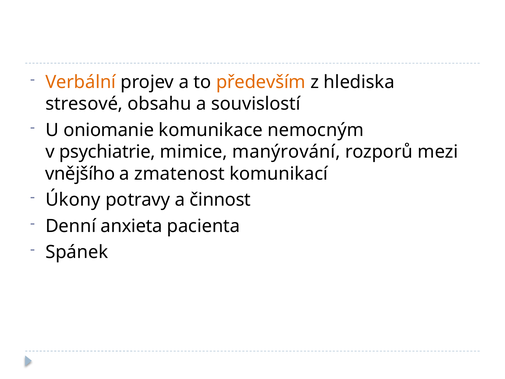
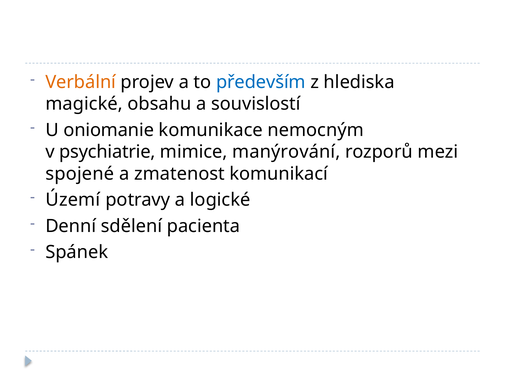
především colour: orange -> blue (261, 82)
stresové: stresové -> magické (84, 104)
vnějšího: vnějšího -> spojené (80, 174)
Úkony: Úkony -> Území (73, 200)
činnost: činnost -> logické (220, 200)
anxieta: anxieta -> sdělení (131, 226)
